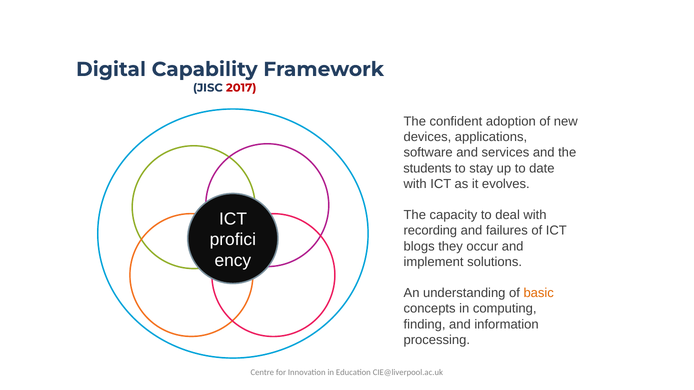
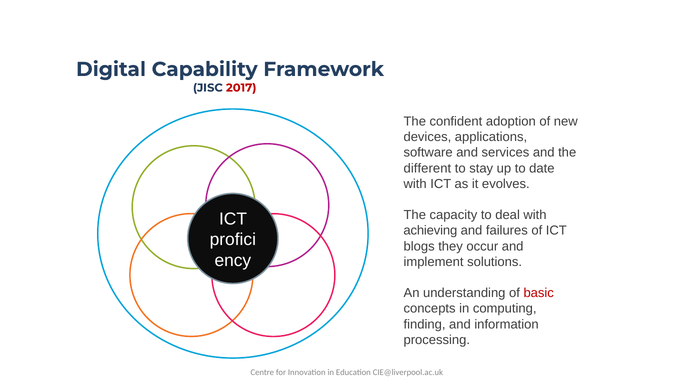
students: students -> different (427, 168)
recording: recording -> achieving (430, 231)
basic colour: orange -> red (539, 293)
